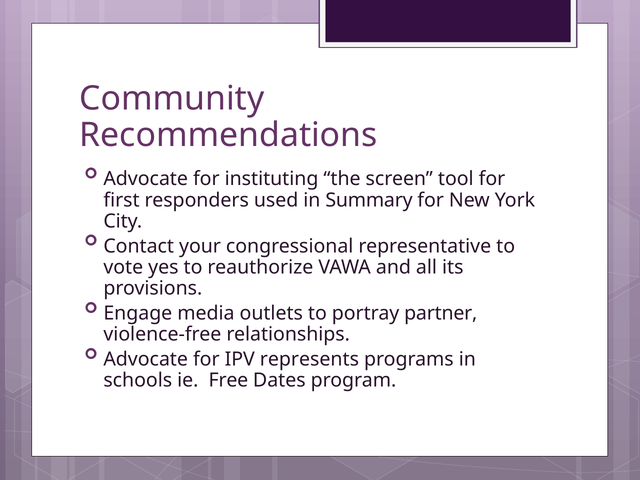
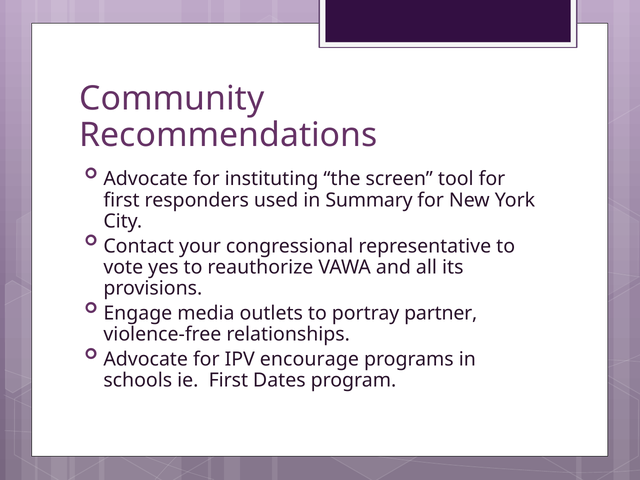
represents: represents -> encourage (309, 359)
ie Free: Free -> First (228, 380)
